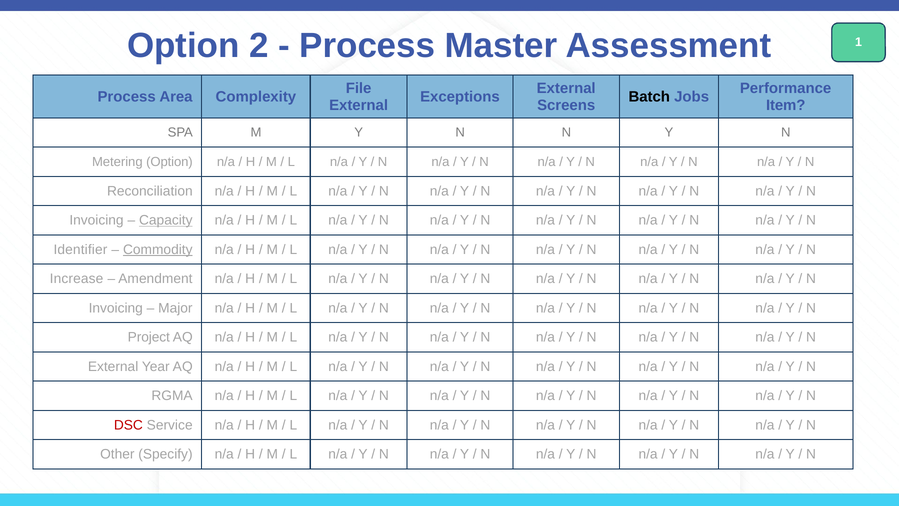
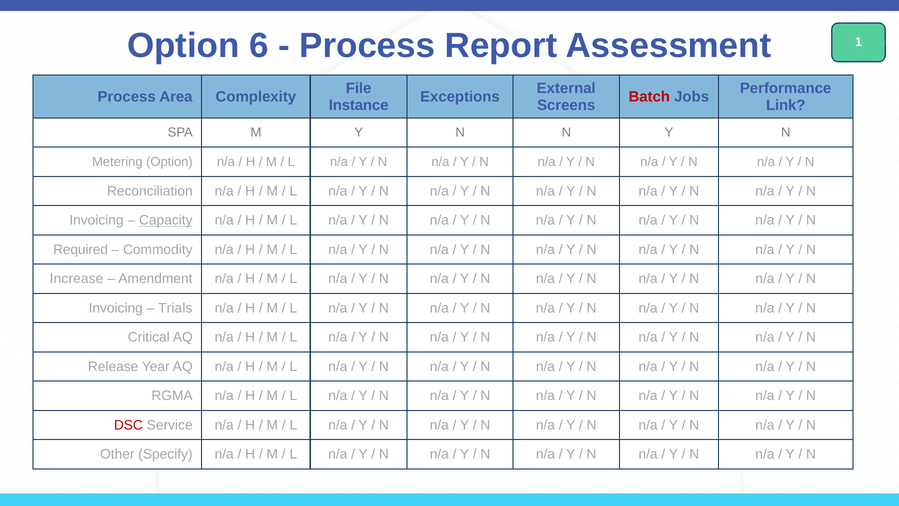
2: 2 -> 6 (259, 46)
Master: Master -> Report (501, 46)
Batch colour: black -> red (649, 97)
External: External -> Instance (359, 105)
Item: Item -> Link (786, 105)
Identifier: Identifier -> Required (81, 250)
Commodity underline: present -> none (158, 250)
Major: Major -> Trials (175, 308)
Project: Project -> Critical (149, 337)
External: External -> Release (113, 366)
